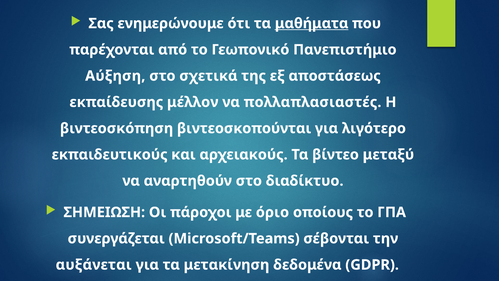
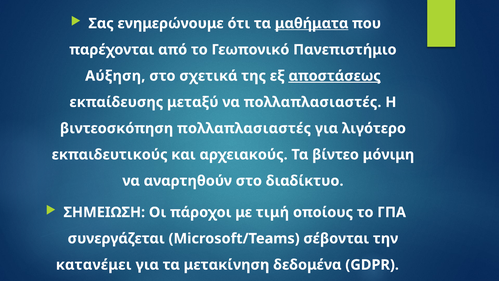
αποστάσεως underline: none -> present (335, 76)
μέλλον: μέλλον -> μεταξύ (193, 102)
βιντεοσκόπηση βιντεοσκοπούνται: βιντεοσκοπούνται -> πολλαπλασιαστές (244, 128)
μεταξύ: μεταξύ -> μόνιμη (388, 154)
όριο: όριο -> τιμή (272, 212)
αυξάνεται: αυξάνεται -> κατανέμει (94, 265)
